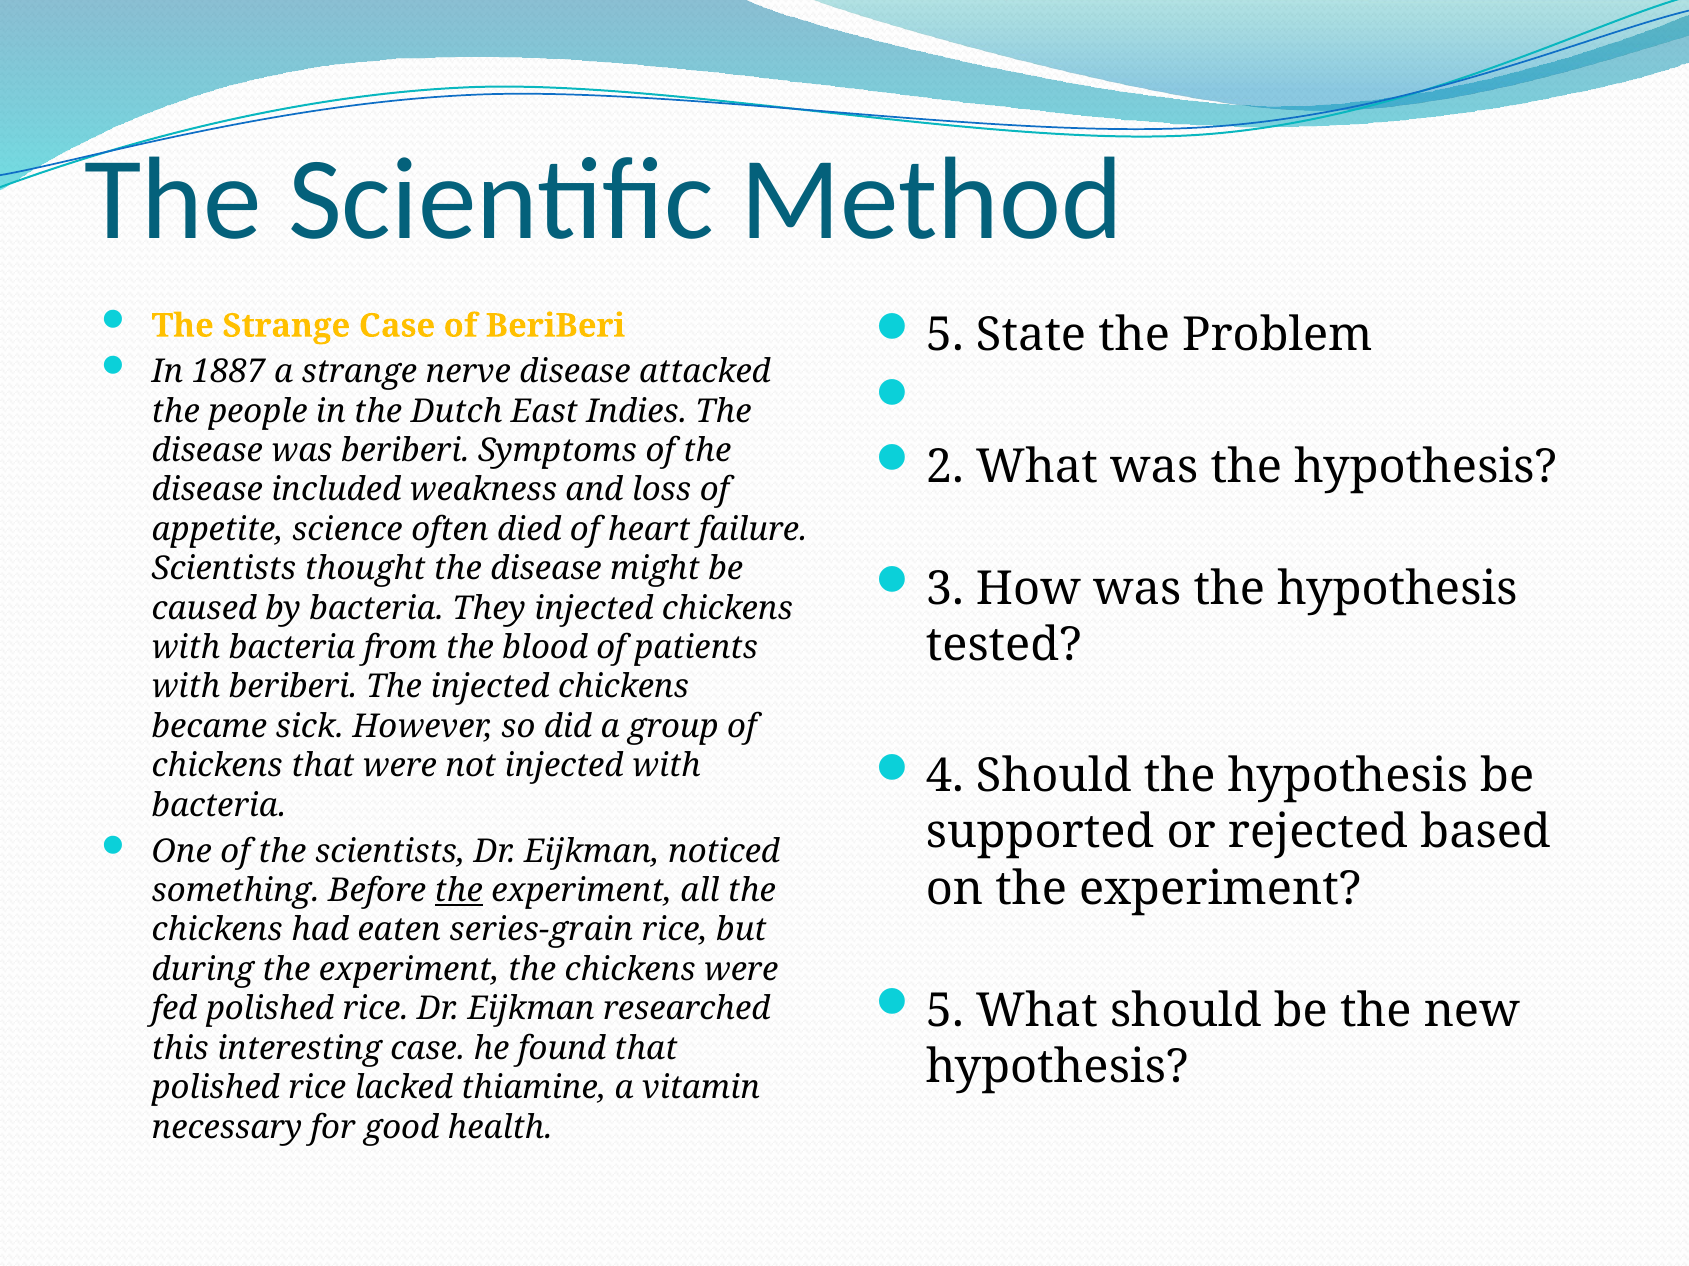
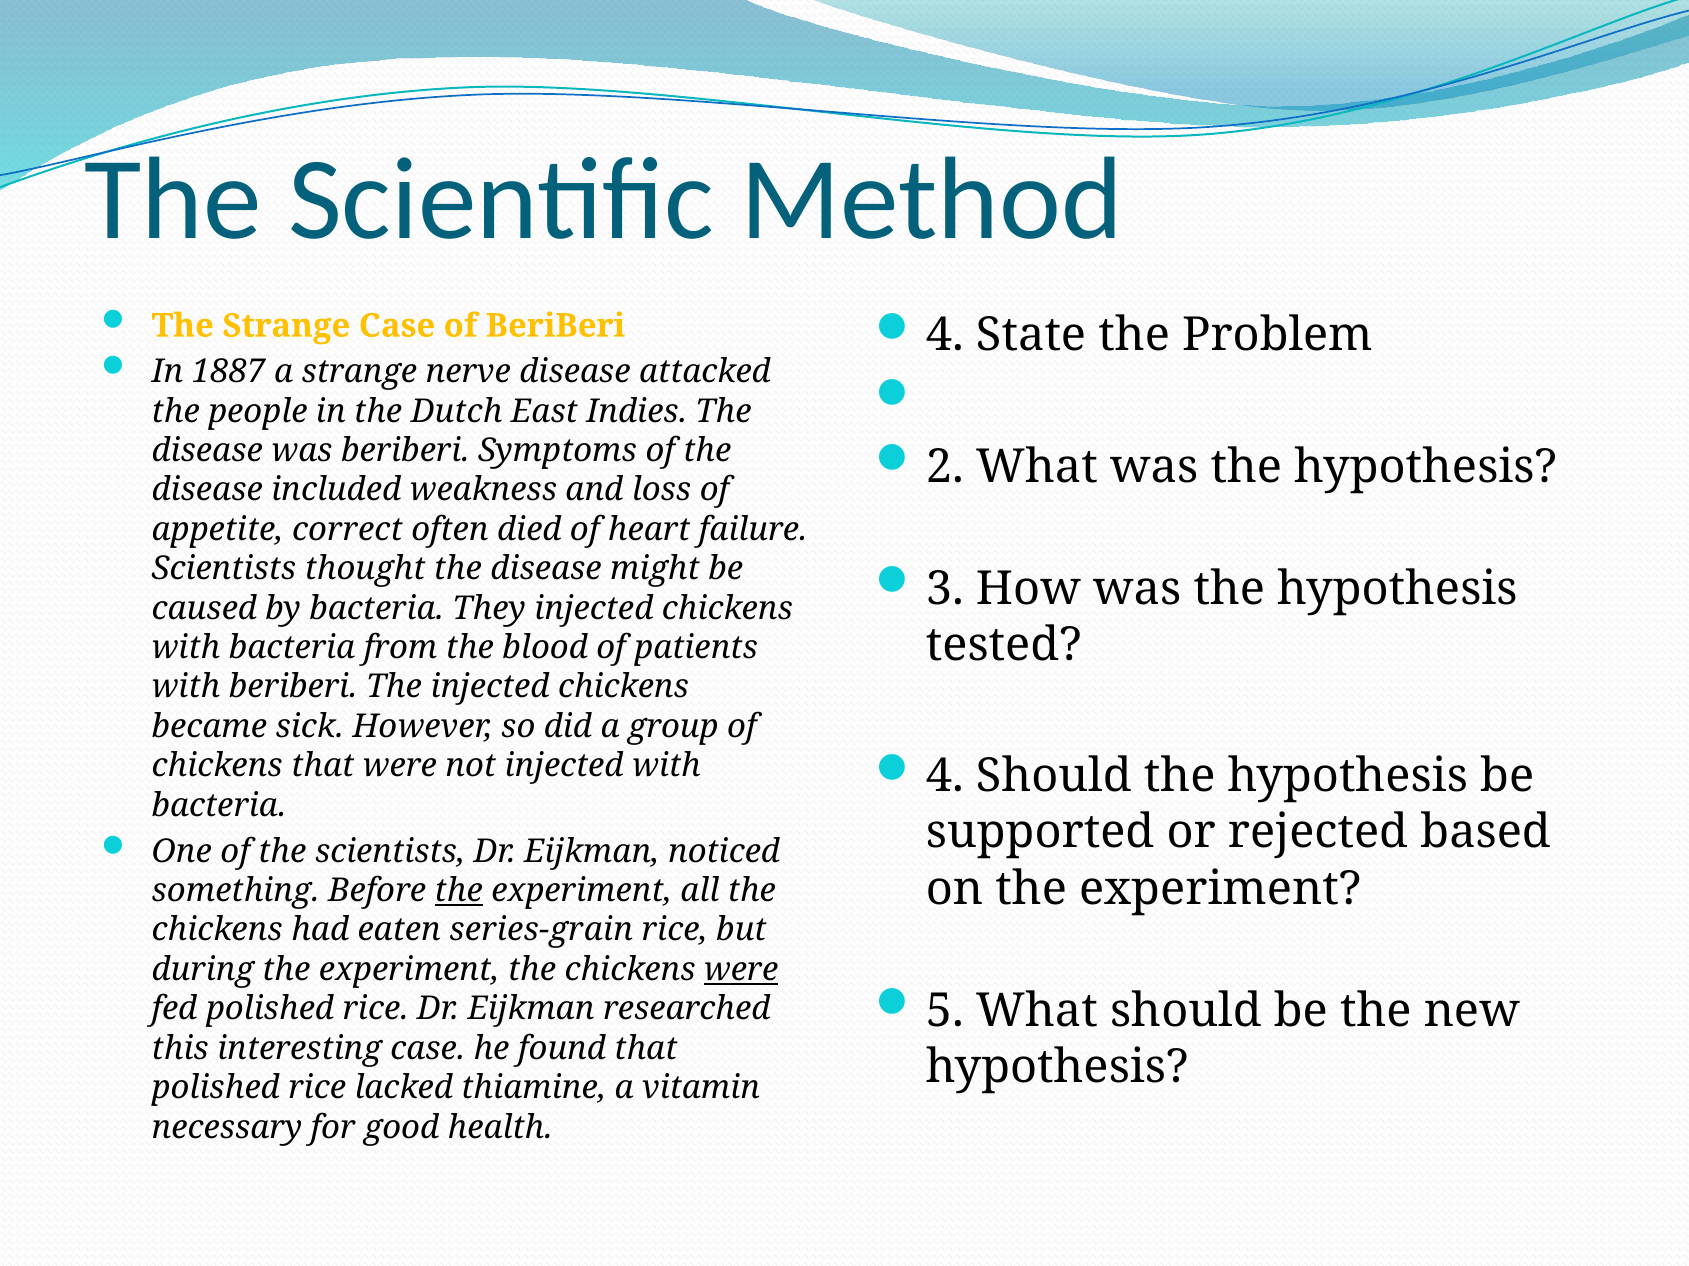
5: 5 -> 4 (945, 335)
science: science -> correct (347, 530)
were underline: none -> present (741, 970)
